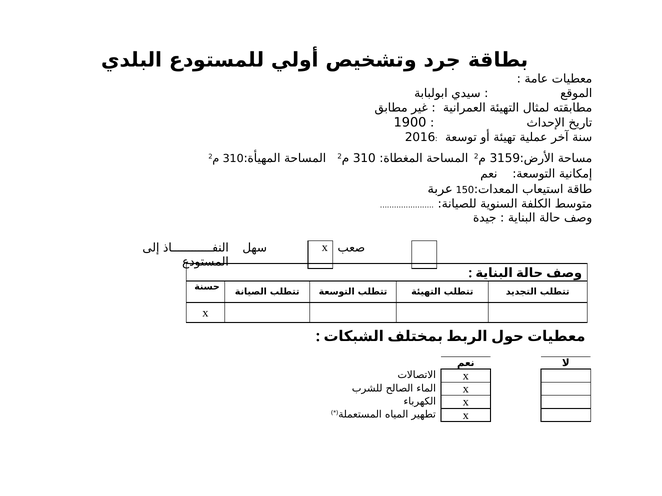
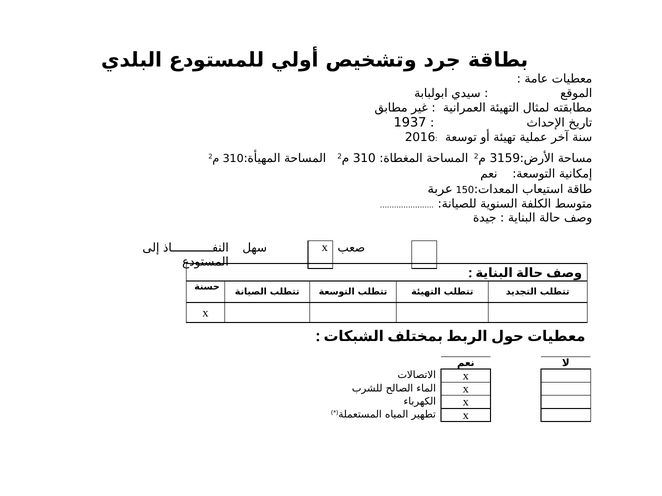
1900: 1900 -> 1937 (410, 123)
